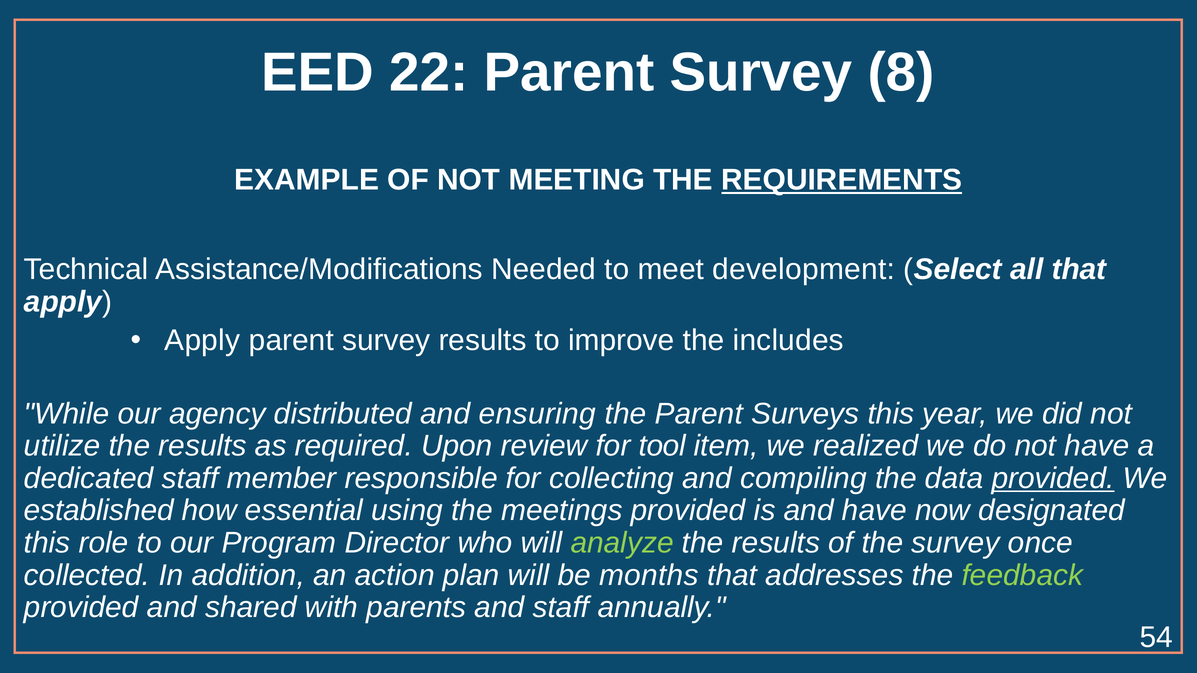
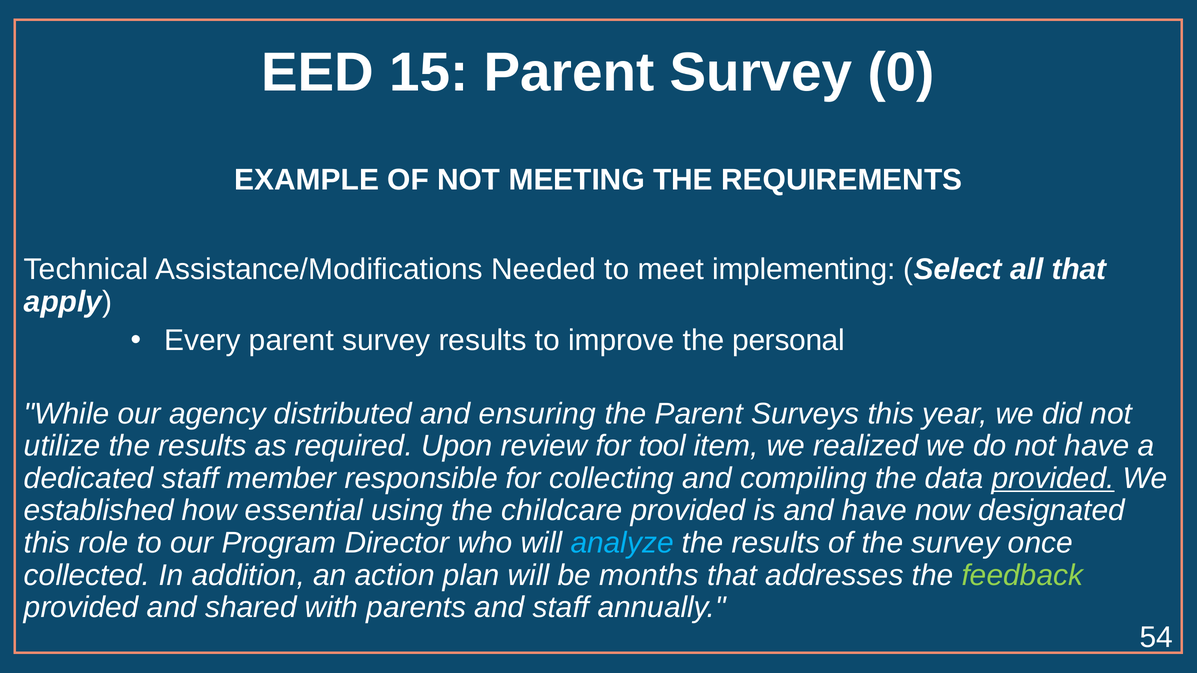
22: 22 -> 15 (429, 73)
8: 8 -> 0 (901, 73)
REQUIREMENTS underline: present -> none (842, 180)
development: development -> implementing (804, 270)
Apply: Apply -> Every (202, 341)
includes: includes -> personal (789, 341)
meetings: meetings -> childcare (562, 511)
analyze colour: light green -> light blue (622, 543)
